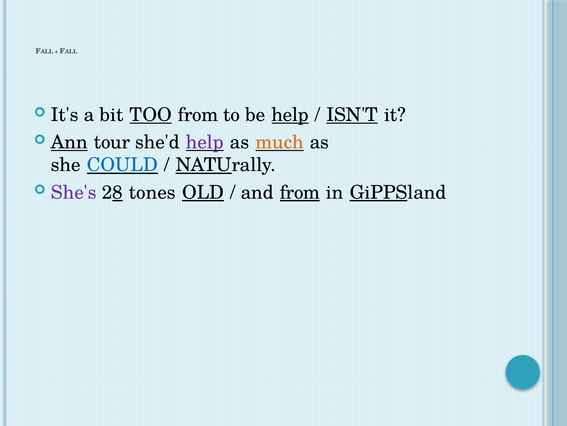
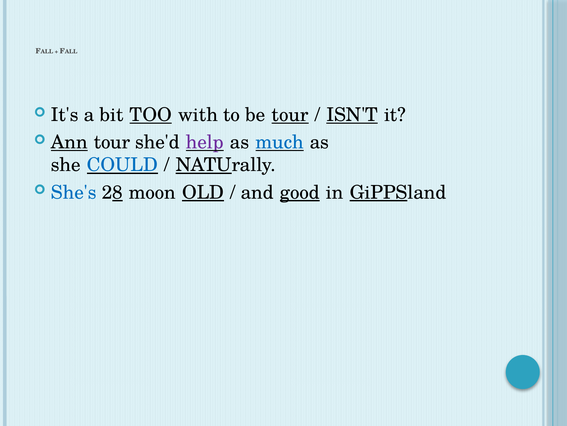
TOO from: from -> with (198, 115)
be help: help -> tour (290, 115)
much colour: orange -> blue (280, 142)
She's colour: purple -> blue (74, 192)
tones: tones -> moon (152, 192)
and from: from -> good (300, 192)
